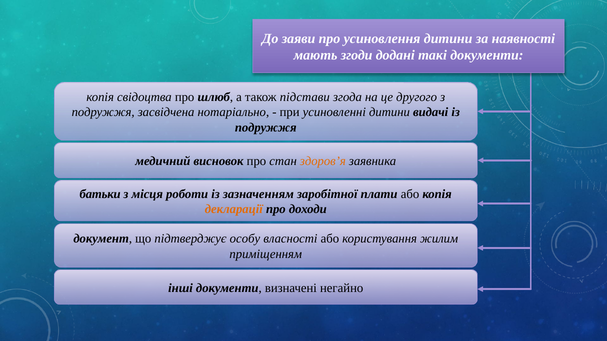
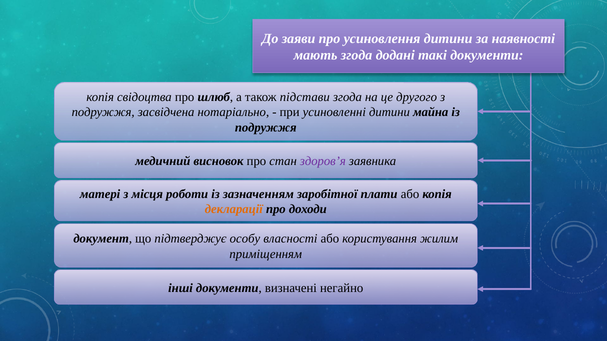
мають згоди: згоди -> згода (357, 55)
видачі: видачі -> майна (431, 112)
здоров’я colour: orange -> purple (323, 161)
батьки: батьки -> матері (100, 194)
